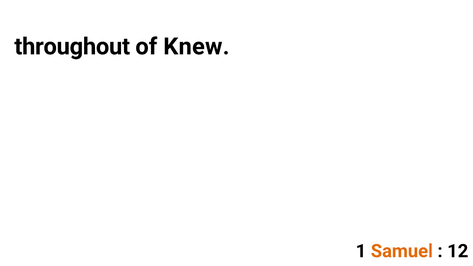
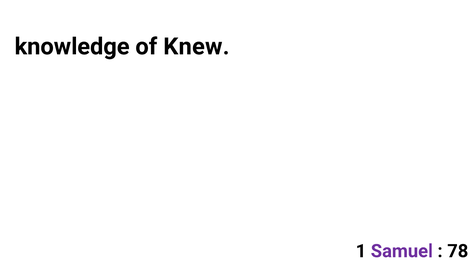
throughout: throughout -> knowledge (72, 47)
Samuel colour: orange -> purple (402, 251)
12: 12 -> 78 (458, 251)
